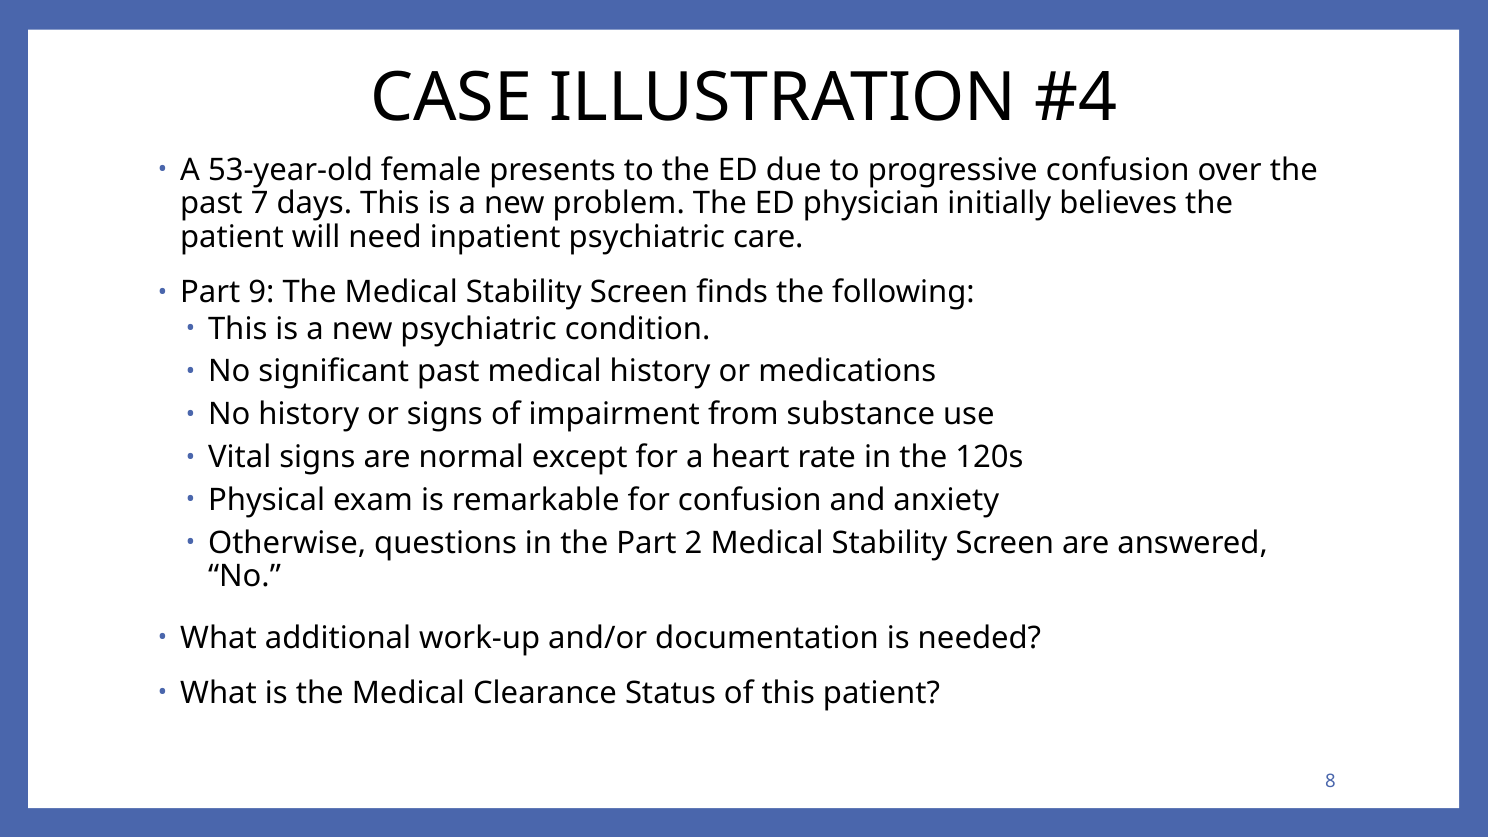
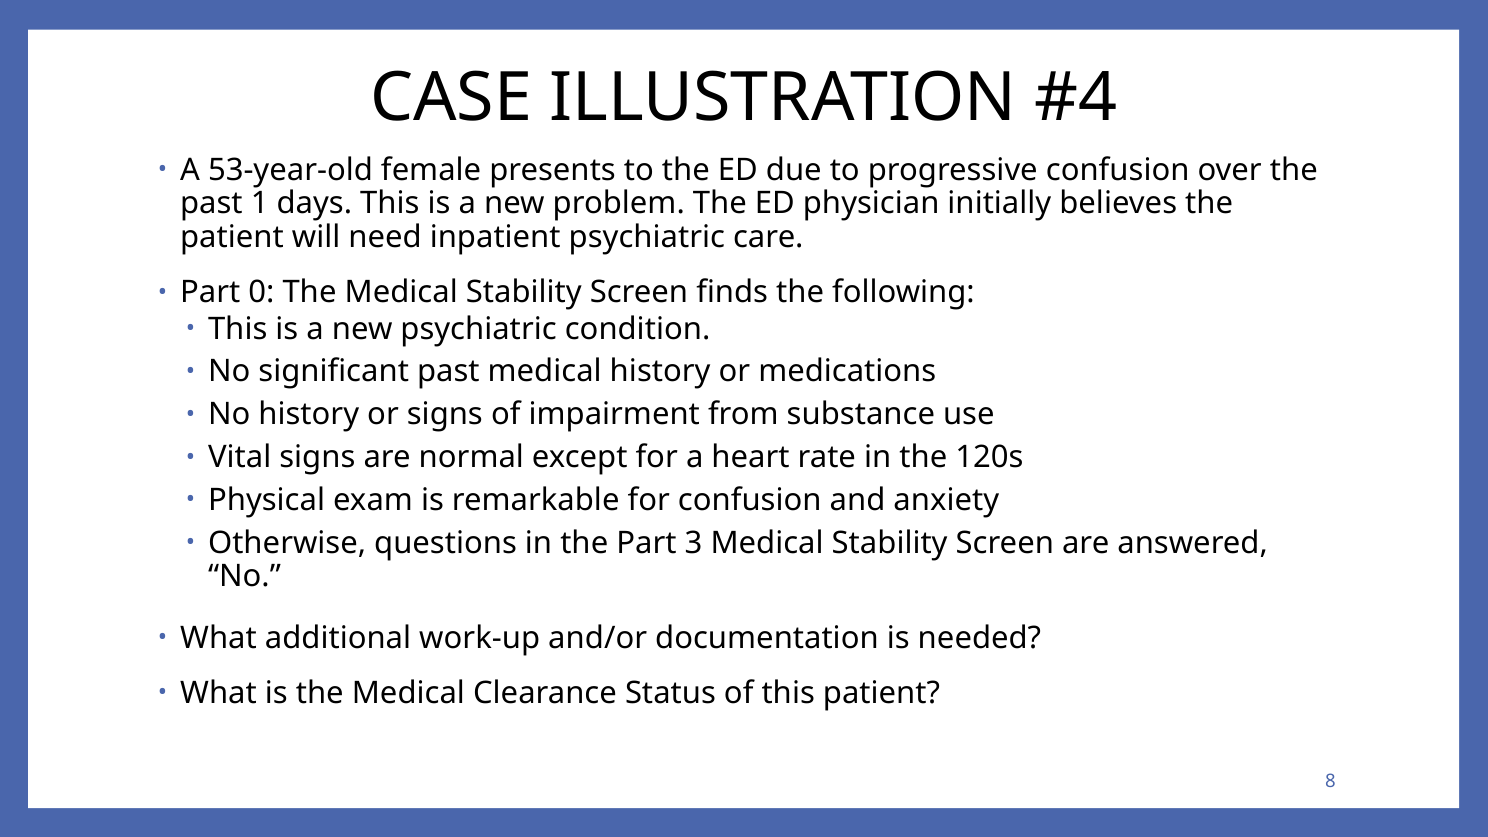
7: 7 -> 1 (260, 204)
9: 9 -> 0 (261, 292)
2: 2 -> 3 (694, 543)
